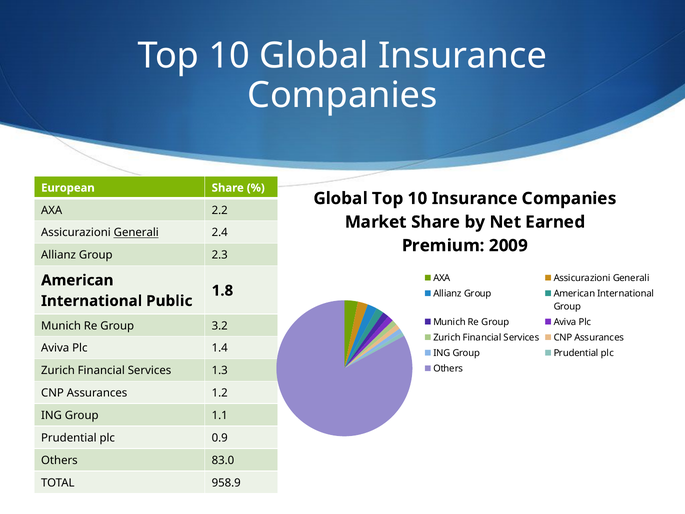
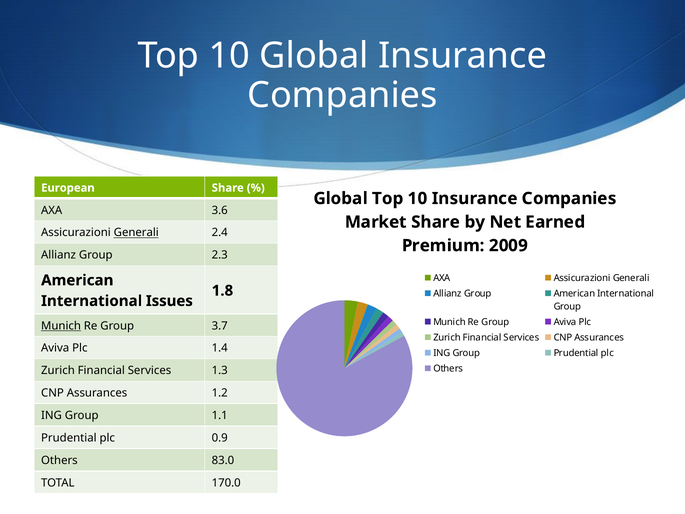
2.2: 2.2 -> 3.6 (220, 210)
Public: Public -> Issues (169, 301)
Munich underline: none -> present (61, 326)
3.2: 3.2 -> 3.7 (220, 326)
958.9: 958.9 -> 170.0 (226, 483)
